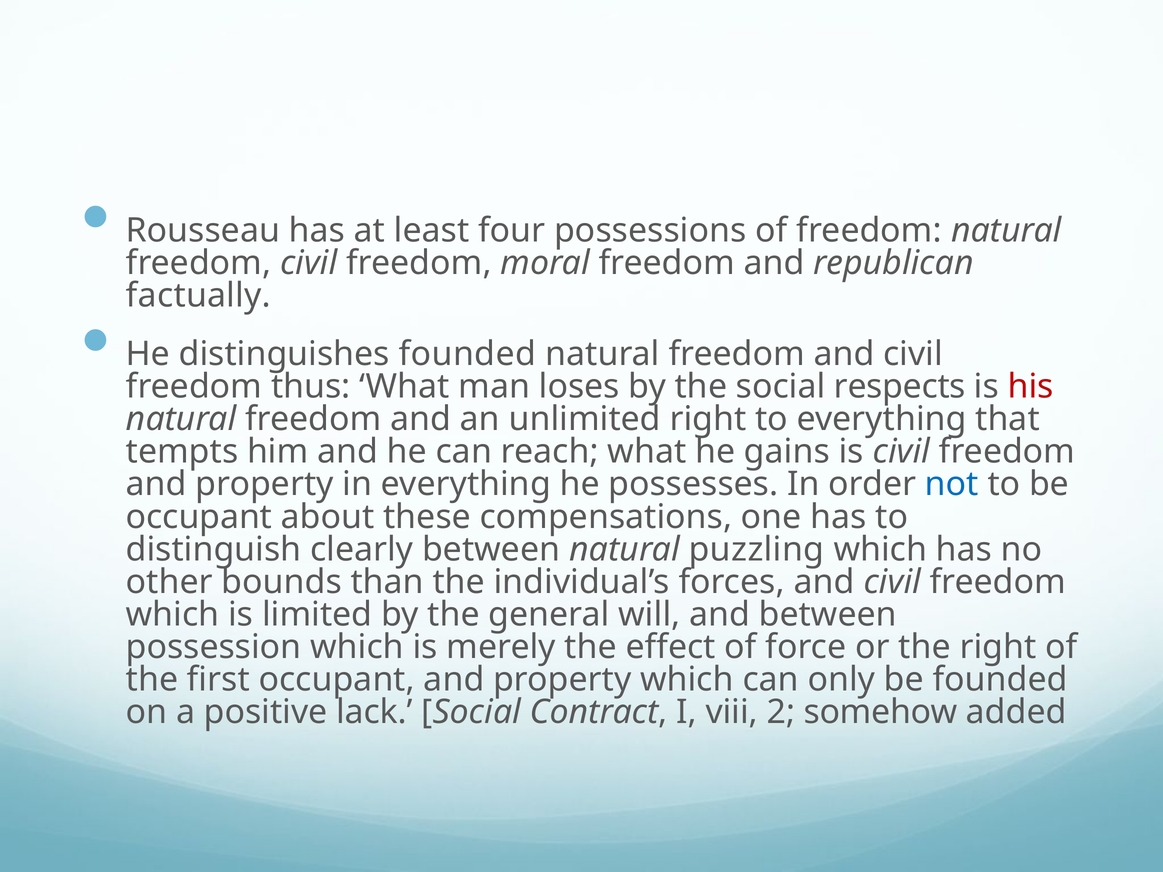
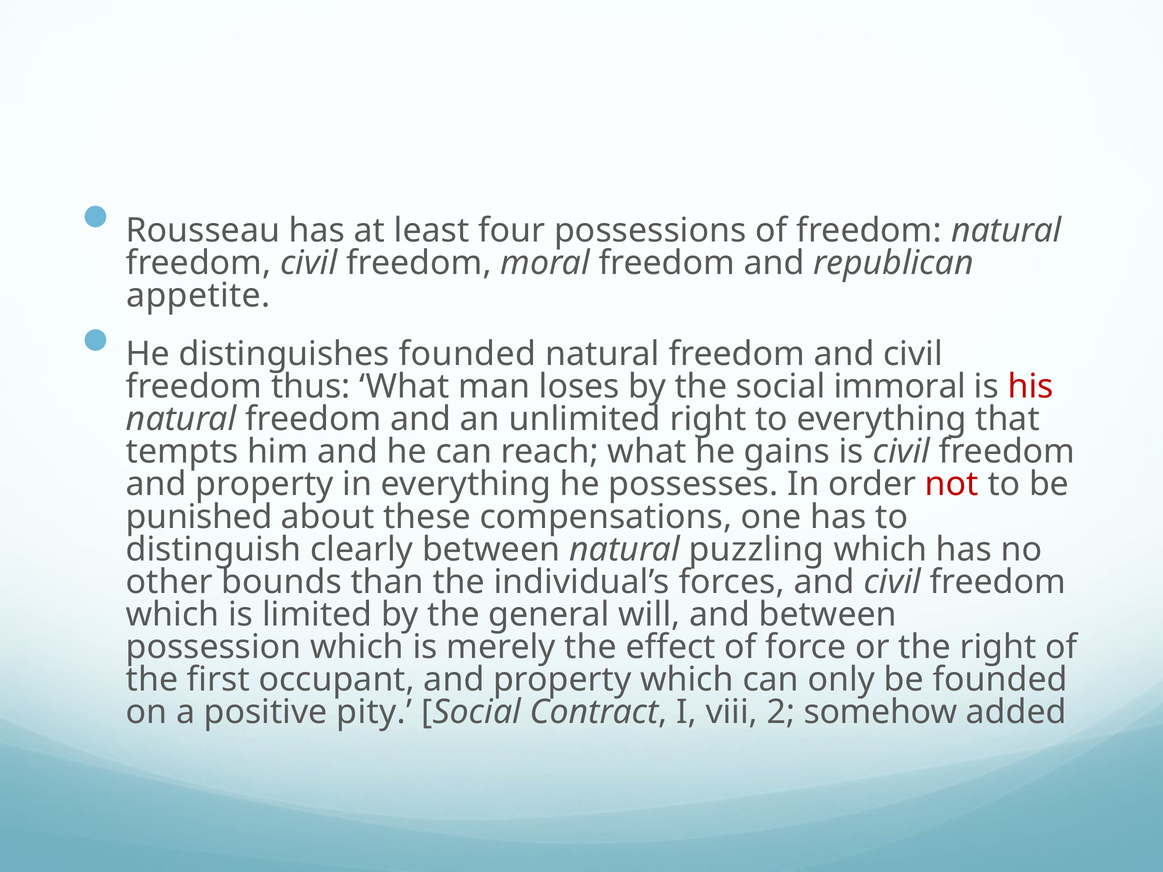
factually: factually -> appetite (198, 296)
respects: respects -> immoral (900, 387)
not colour: blue -> red (952, 484)
occupant: occupant -> punished (199, 517)
lack: lack -> pity (374, 712)
